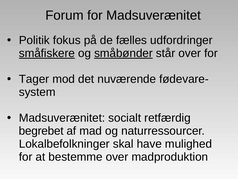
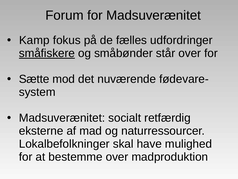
Politik: Politik -> Kamp (34, 40)
småbønder underline: present -> none (123, 53)
Tager: Tager -> Sætte (34, 79)
begrebet: begrebet -> eksterne (41, 131)
